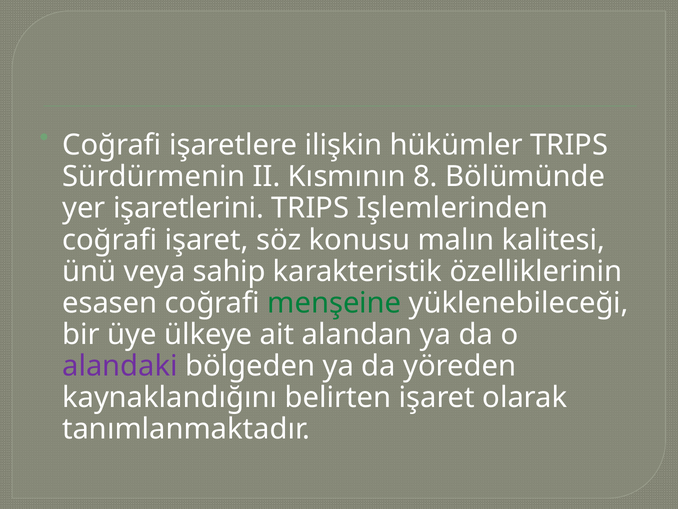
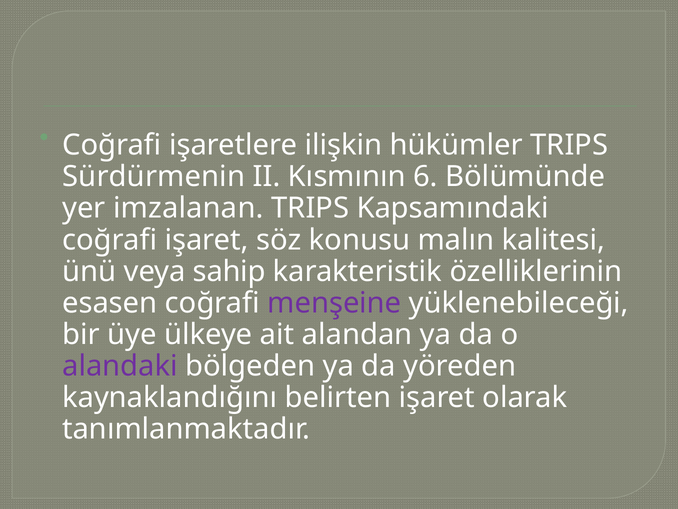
8: 8 -> 6 (426, 177)
işaretlerini: işaretlerini -> imzalanan (188, 208)
Işlemlerinden: Işlemlerinden -> Kapsamındaki (453, 208)
menşeine colour: green -> purple (334, 303)
